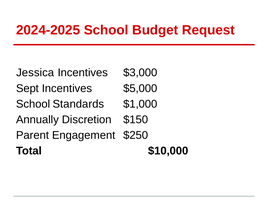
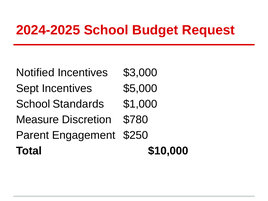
Jessica: Jessica -> Notified (35, 73)
Annually: Annually -> Measure (38, 120)
$150: $150 -> $780 (136, 120)
